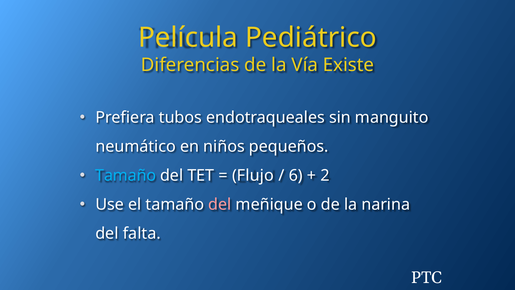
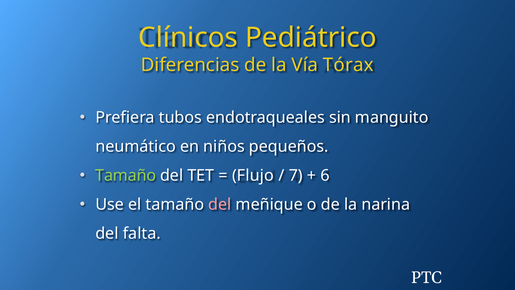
Película: Película -> Clínicos (188, 37)
Existe: Existe -> Tórax (348, 65)
Tamaño colour: light blue -> light green (126, 175)
6: 6 -> 7 (296, 175)
2: 2 -> 6 (325, 175)
